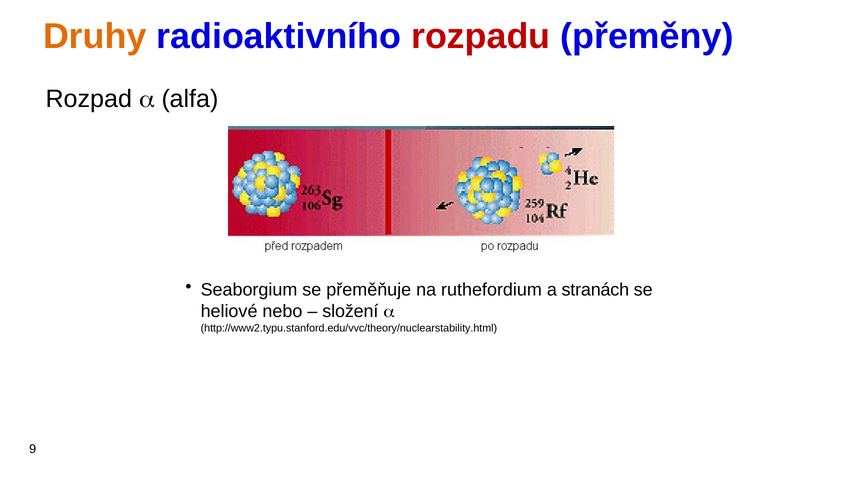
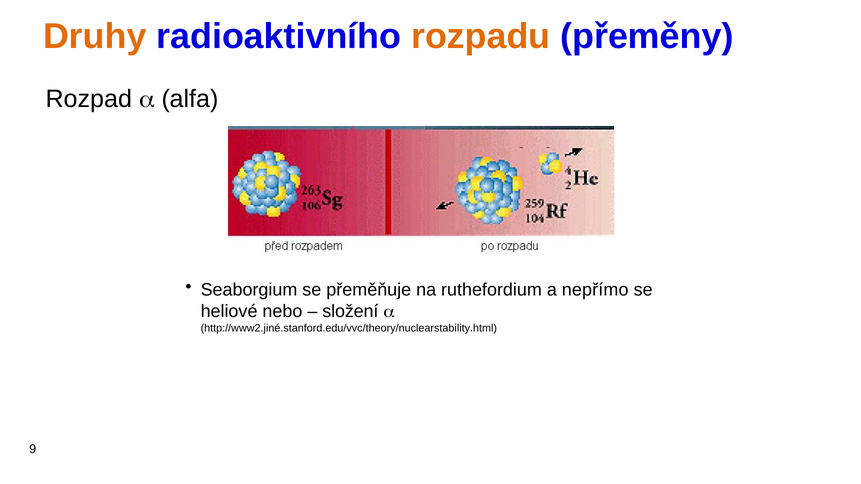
rozpadu colour: red -> orange (481, 36)
stranách: stranách -> nepřímo (595, 290)
http://www2.typu.stanford.edu/vvc/theory/nuclearstability.html: http://www2.typu.stanford.edu/vvc/theory/nuclearstability.html -> http://www2.jiné.stanford.edu/vvc/theory/nuclearstability.html (349, 328)
